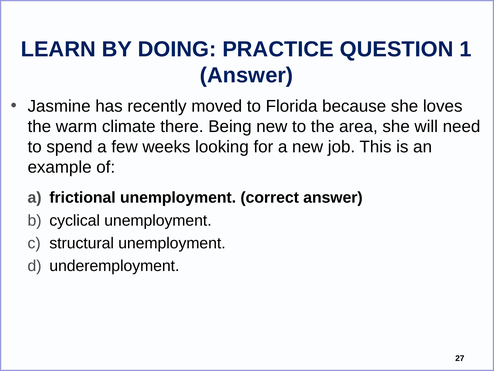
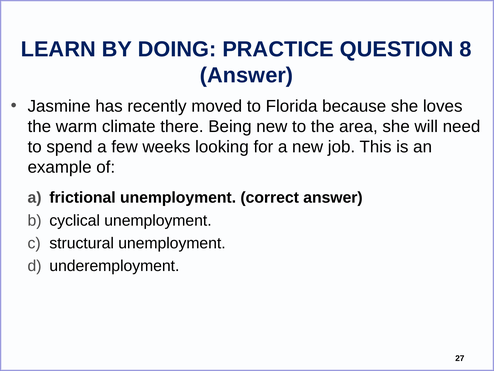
1: 1 -> 8 (466, 49)
